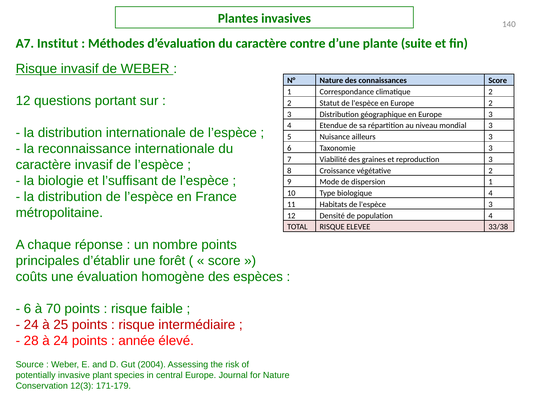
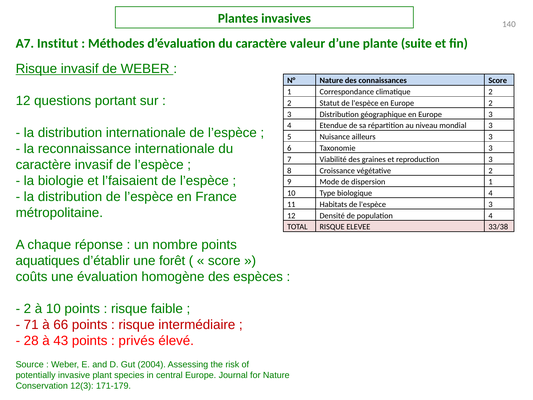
contre: contre -> valeur (308, 44)
l’suffisant: l’suffisant -> l’faisaient (130, 181)
principales: principales -> aquatiques (48, 261)
6: 6 -> 2 (27, 309)
à 70: 70 -> 10 (53, 309)
24: 24 -> 71 (31, 325)
25: 25 -> 66 (61, 325)
à 24: 24 -> 43 (61, 341)
année: année -> privés (137, 341)
